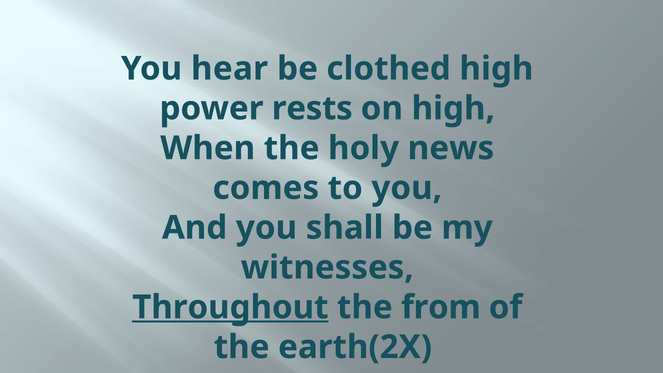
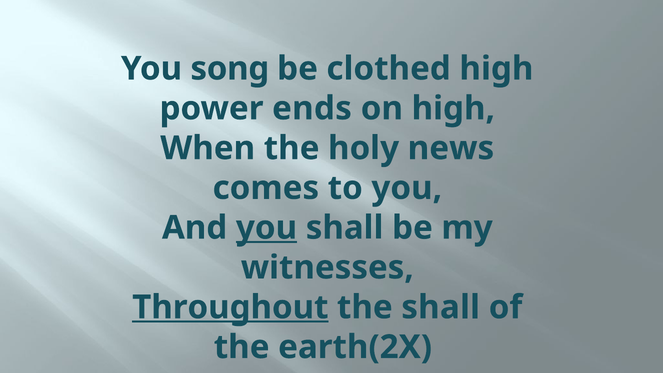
hear: hear -> song (230, 69)
rests: rests -> ends (312, 108)
you underline: none -> present (267, 228)
the from: from -> shall (441, 307)
